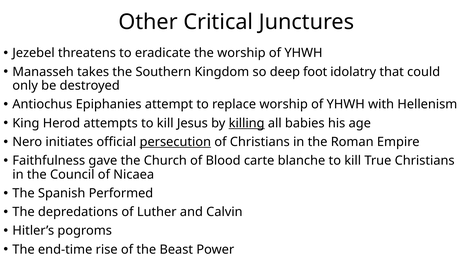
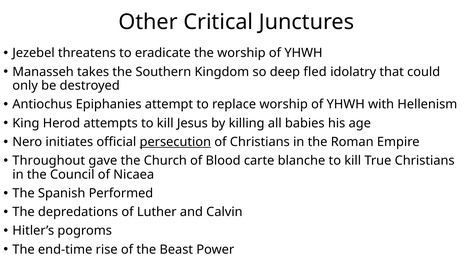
foot: foot -> fled (315, 72)
killing underline: present -> none (247, 123)
Faithfulness: Faithfulness -> Throughout (49, 161)
